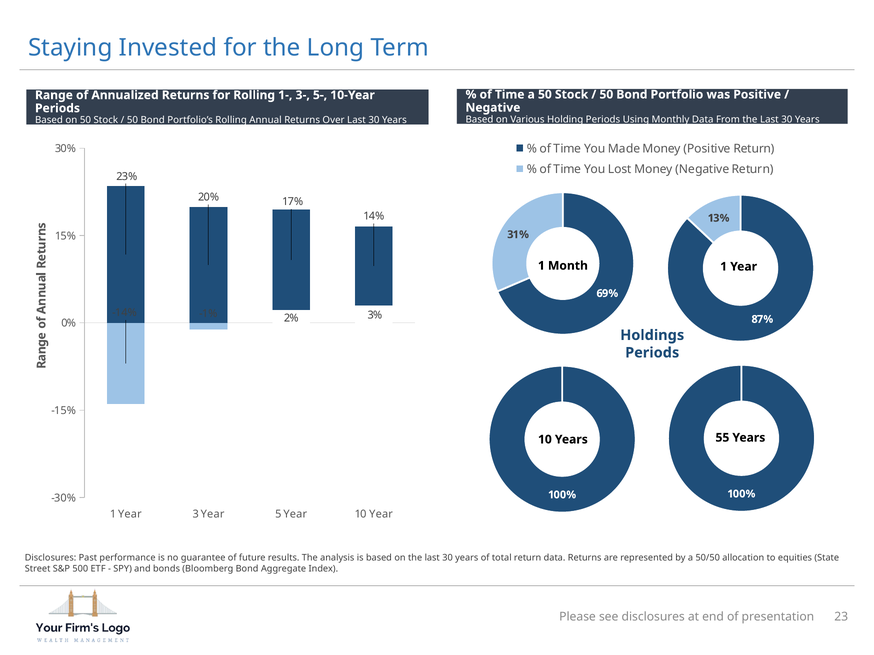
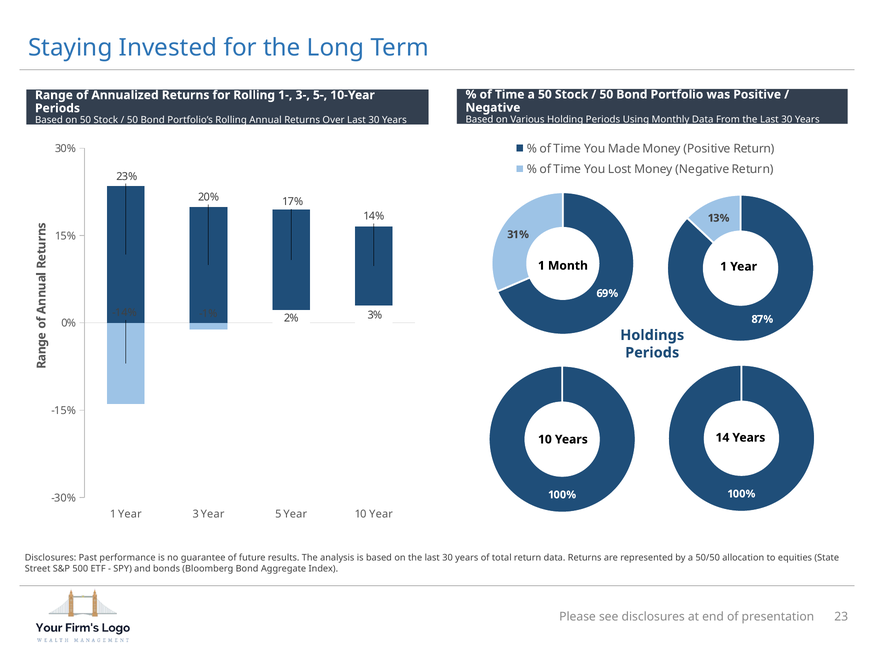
55: 55 -> 14 (722, 438)
